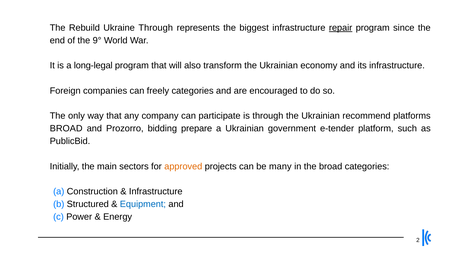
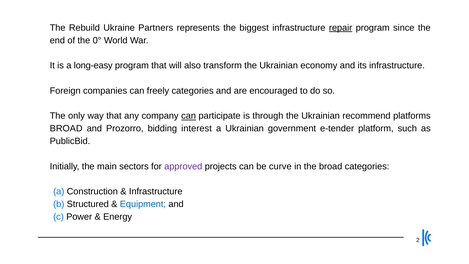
Ukraine Through: Through -> Partners (156, 28)
9°: 9° -> 0° (97, 40)
long-legal: long-legal -> long-easy (93, 66)
can underline: none -> present (189, 116)
prepare: prepare -> interest (197, 128)
approved colour: orange -> purple (183, 166)
many: many -> curve (280, 166)
